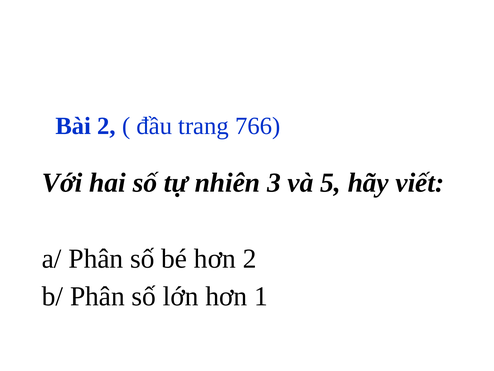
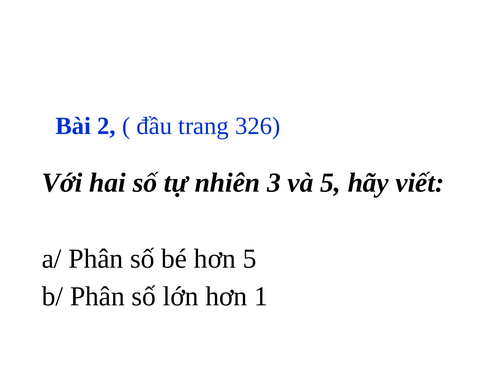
766: 766 -> 326 (258, 126)
hơn 2: 2 -> 5 (250, 258)
